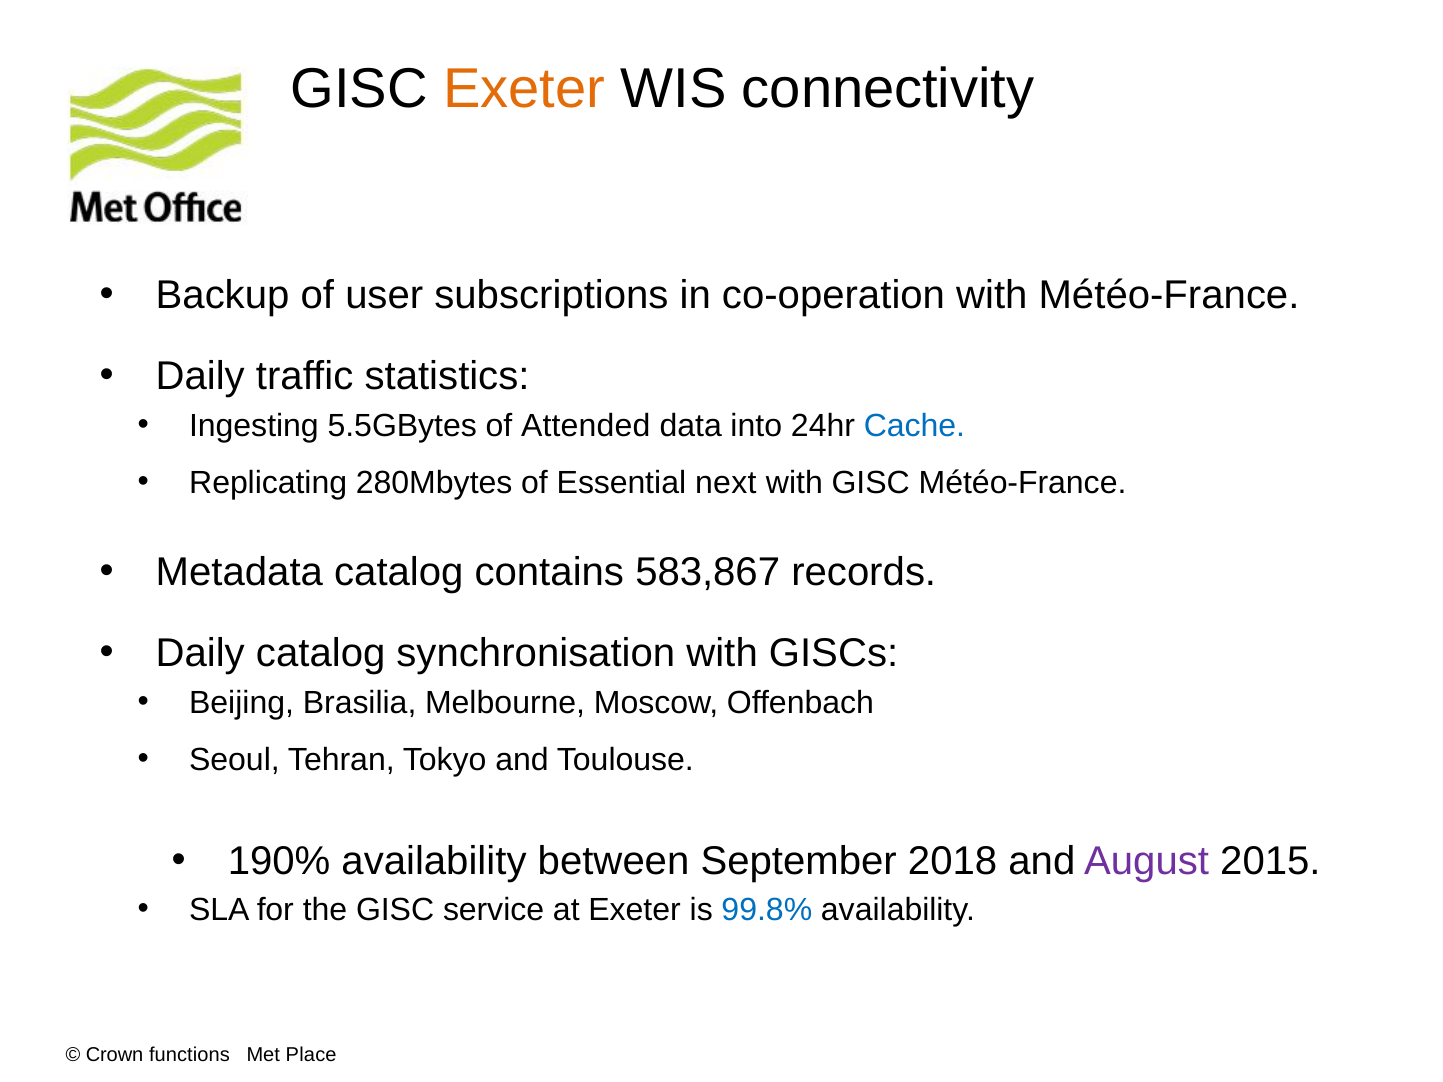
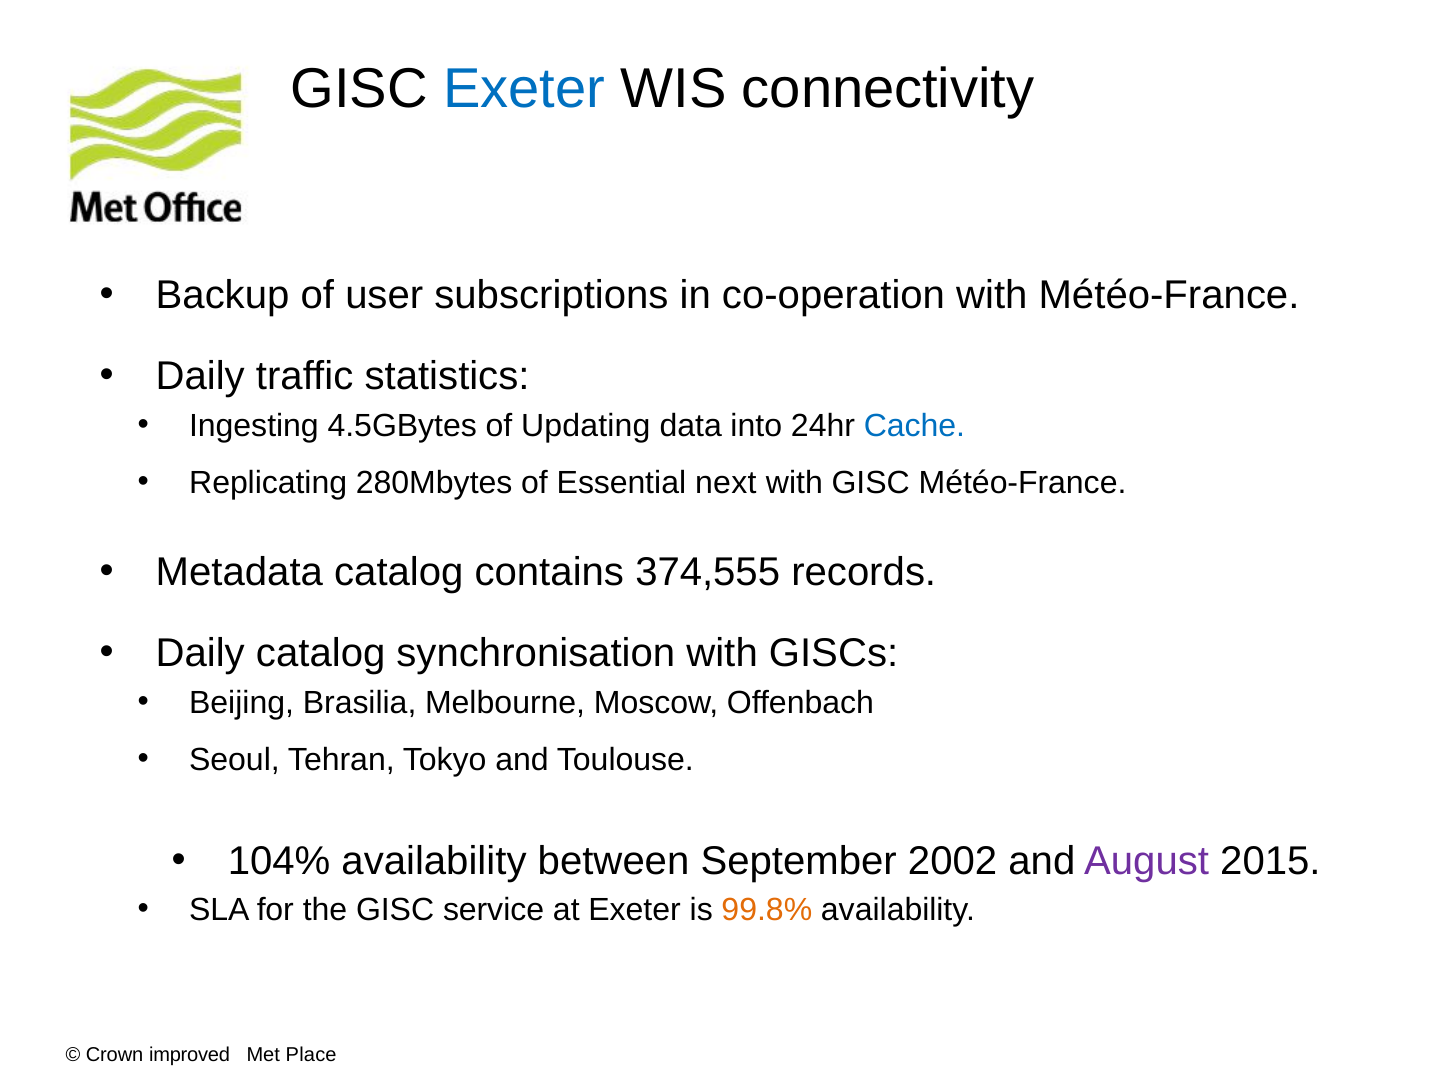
Exeter colour: orange -> blue (524, 89)
5.5GBytes: 5.5GBytes -> 4.5GBytes (402, 426)
Attended: Attended -> Updating (586, 426)
583,867: 583,867 -> 374,555 (708, 572)
190%: 190% -> 104% (279, 861)
2018: 2018 -> 2002 (953, 861)
99.8% colour: blue -> orange (767, 910)
functions: functions -> improved (190, 1055)
